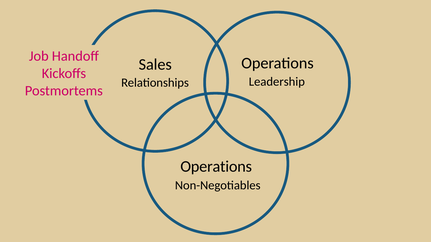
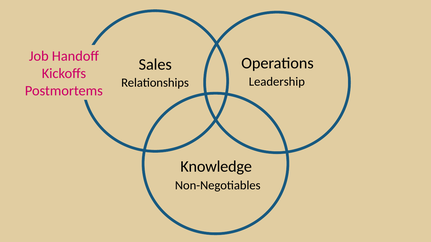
Operations: Operations -> Knowledge (216, 167)
